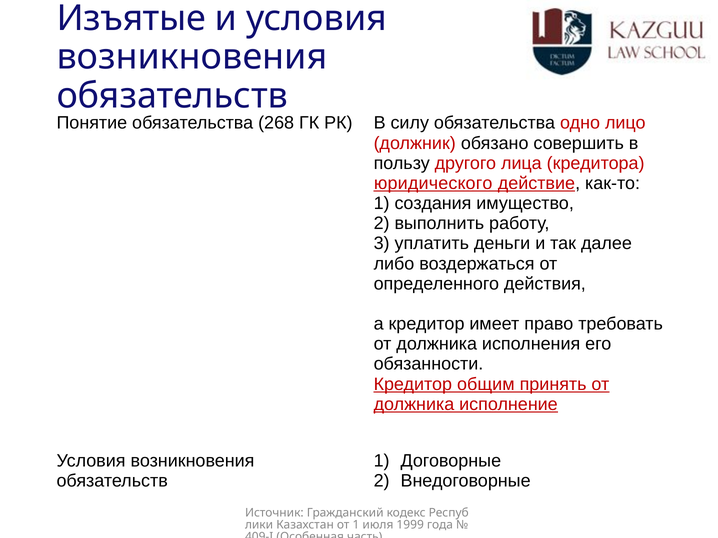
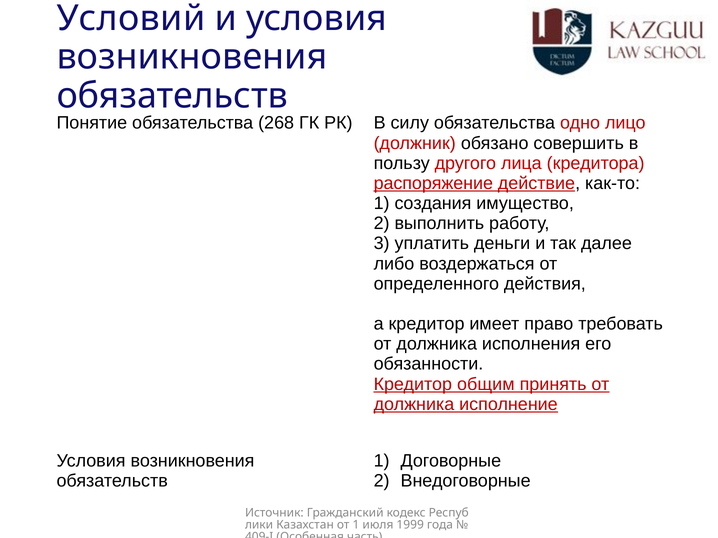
Изъятые: Изъятые -> Условий (131, 18)
юридического: юридического -> распоряжение (433, 183)
